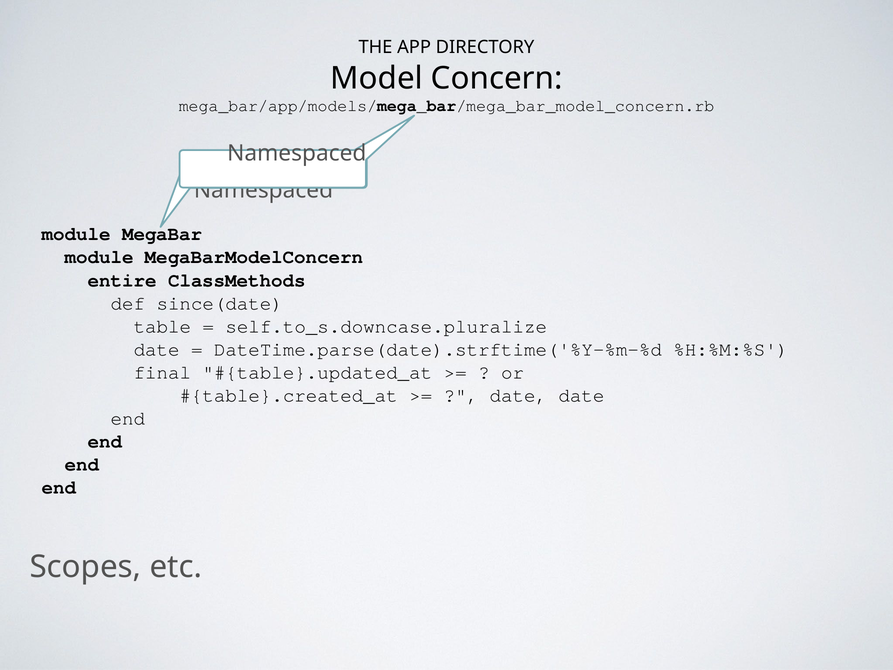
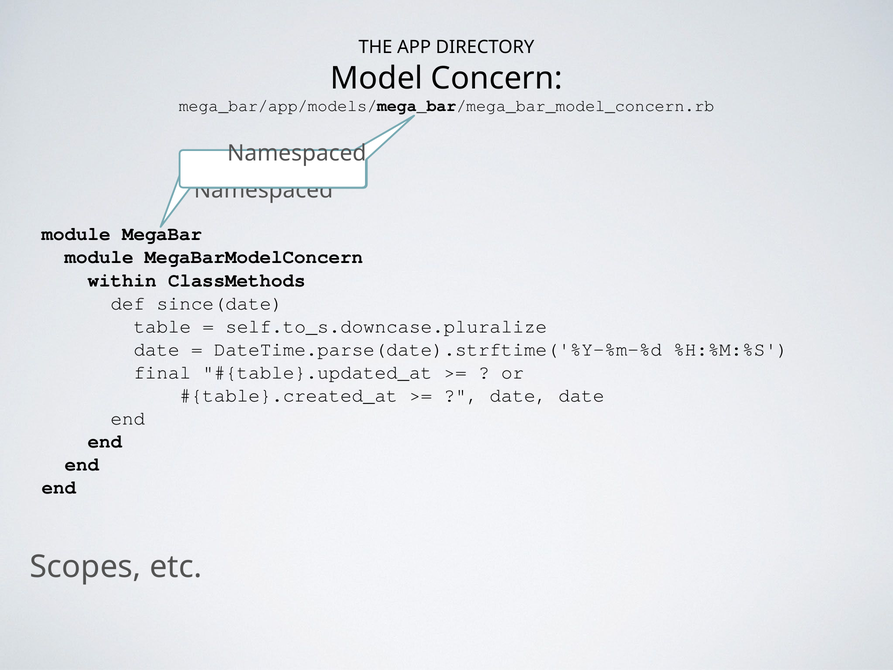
entire: entire -> within (122, 280)
